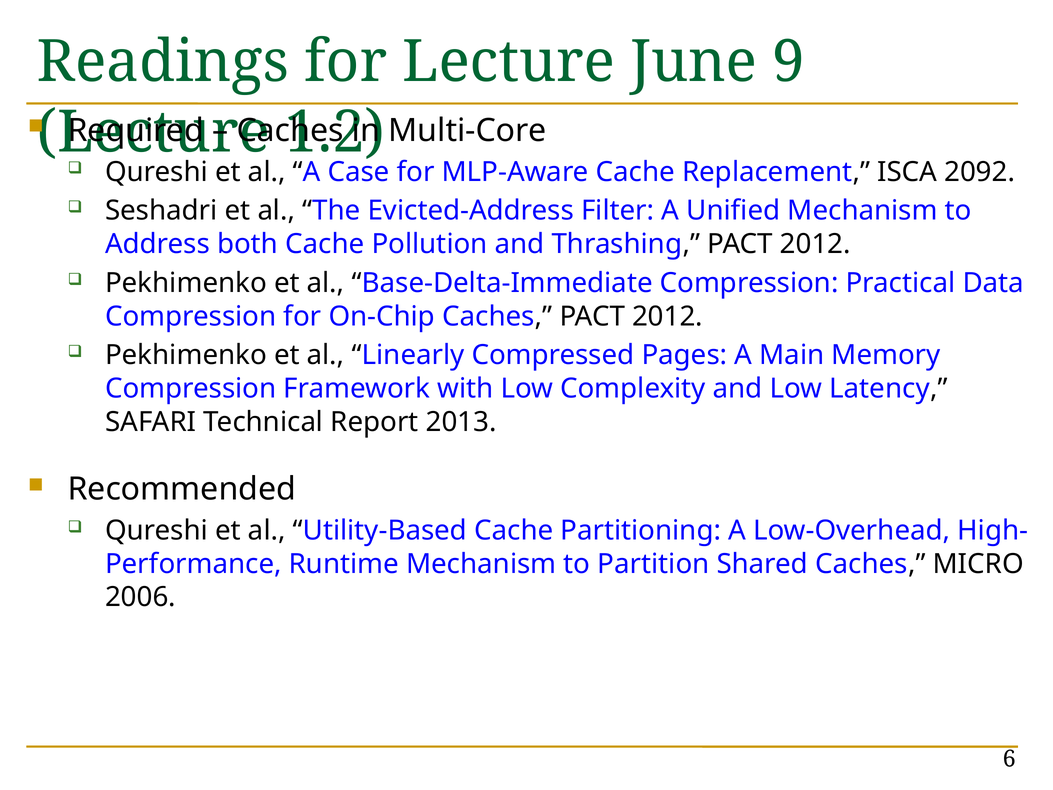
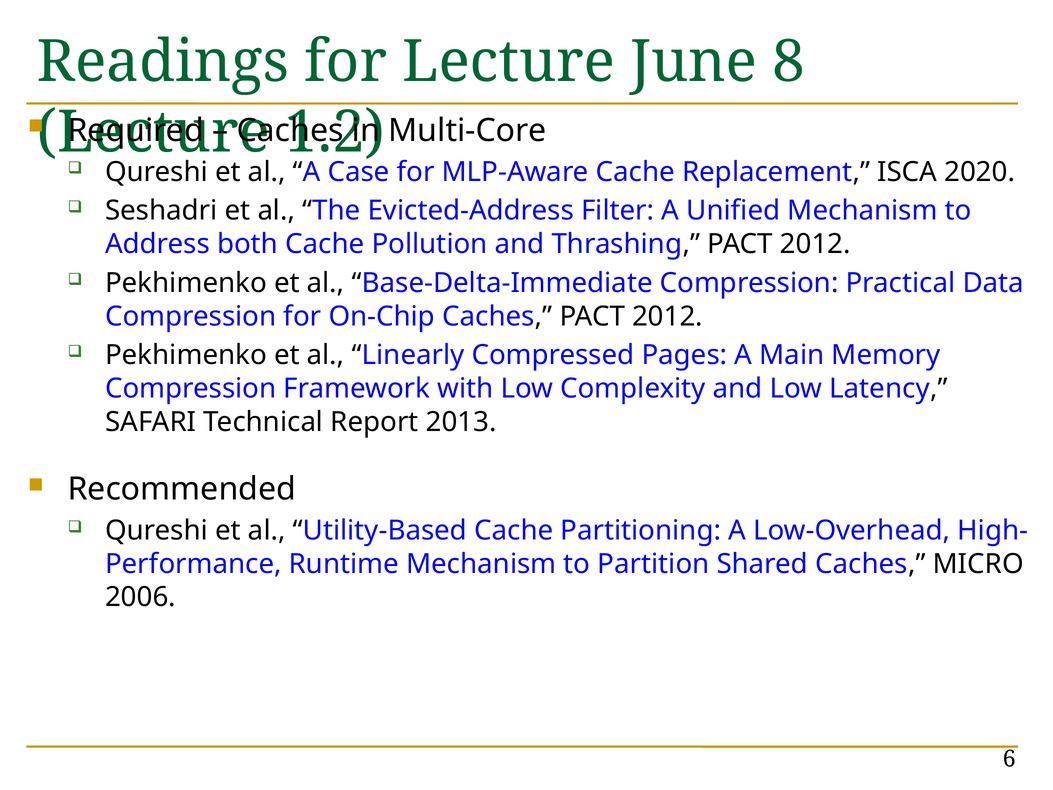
9: 9 -> 8 (789, 62)
2092: 2092 -> 2020 (980, 172)
